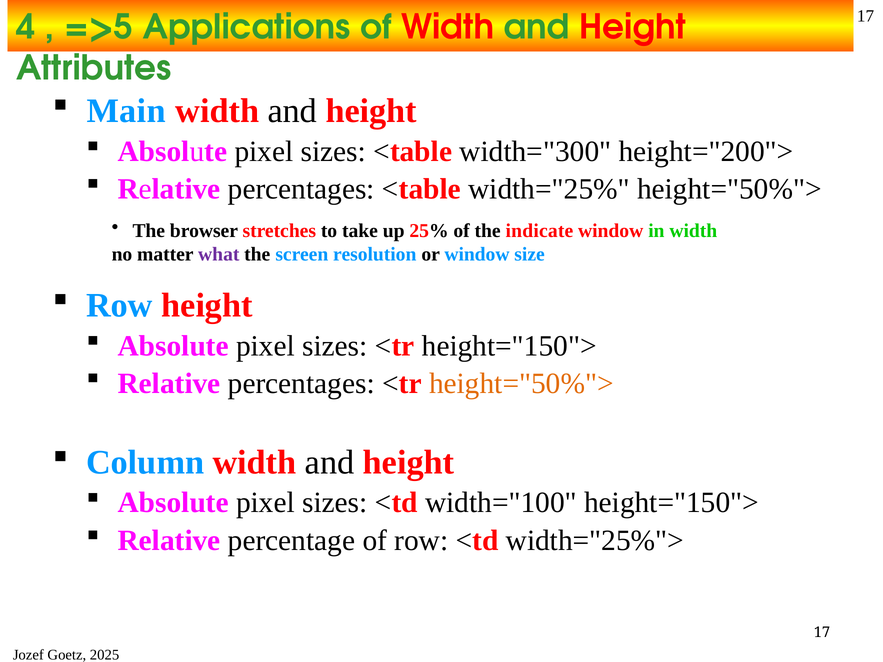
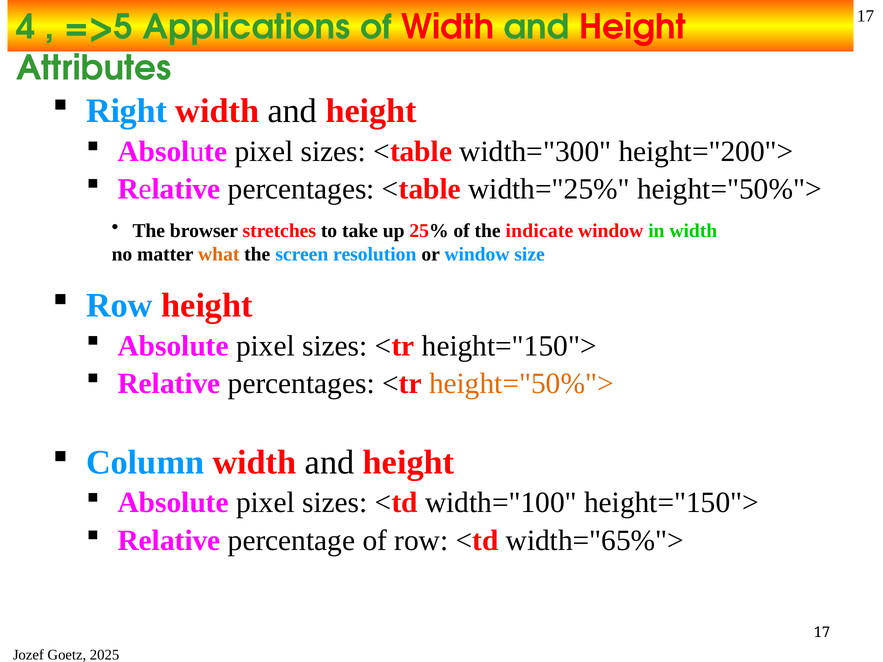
Main: Main -> Right (127, 111)
what colour: purple -> orange (219, 254)
width="25%">: width="25%"> -> width="65%"> (595, 541)
